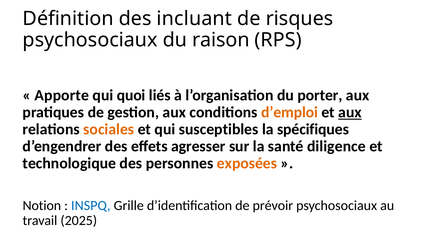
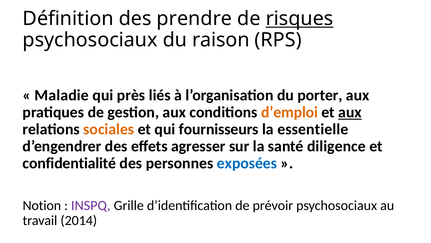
incluant: incluant -> prendre (194, 19)
risques underline: none -> present (299, 19)
Apporte: Apporte -> Maladie (62, 95)
quoi: quoi -> près (131, 95)
susceptibles: susceptibles -> fournisseurs (219, 129)
spécifiques: spécifiques -> essentielle (313, 129)
technologique: technologique -> confidentialité (69, 163)
exposées colour: orange -> blue (247, 163)
INSPQ colour: blue -> purple (91, 205)
2025: 2025 -> 2014 (79, 220)
